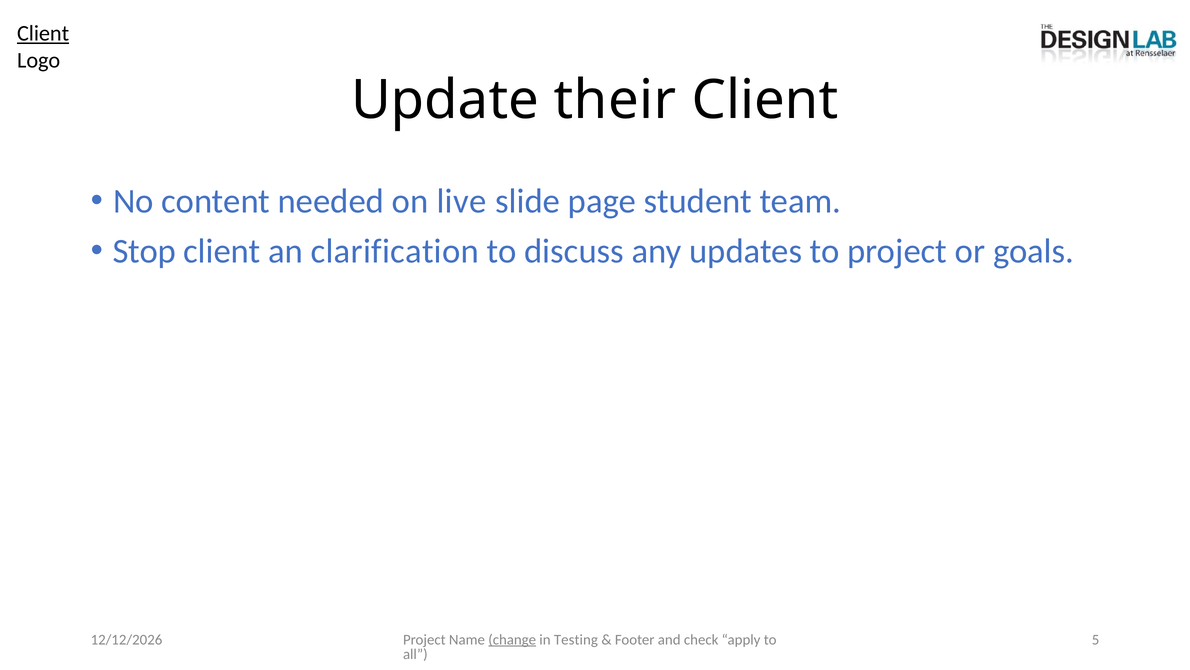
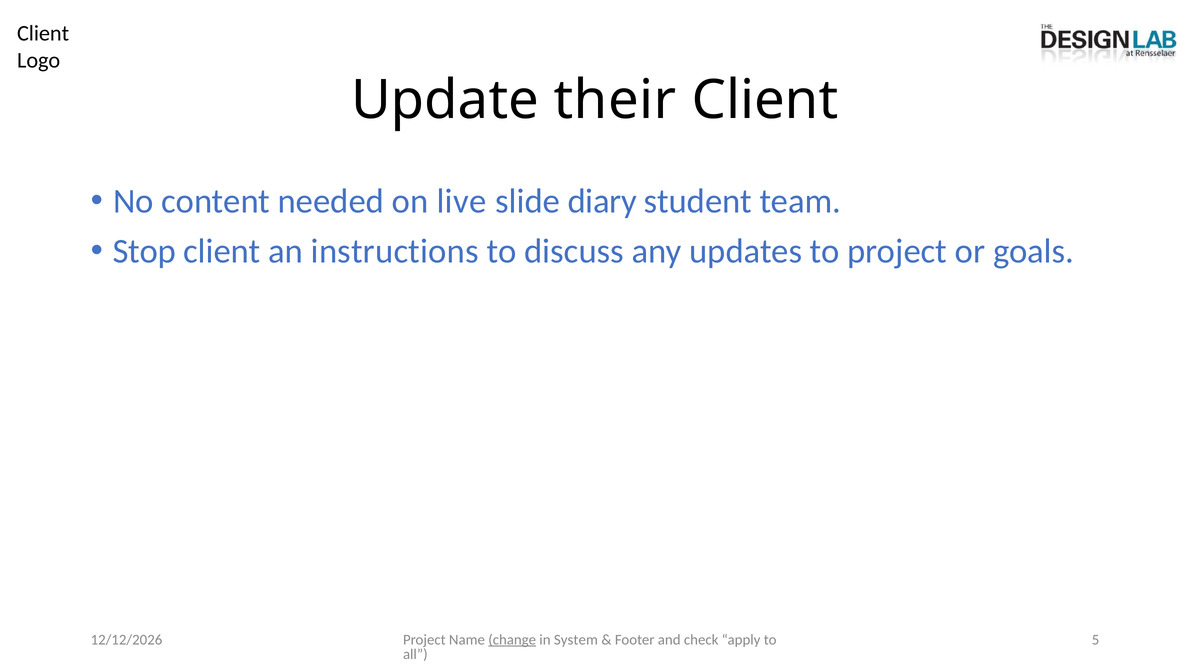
Client underline: present -> none (43, 33)
page: page -> diary (602, 201)
clarification: clarification -> instructions (395, 251)
Testing: Testing -> System (576, 639)
